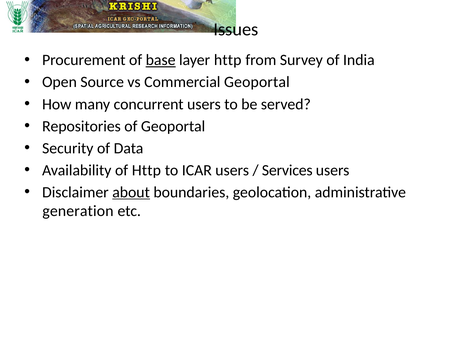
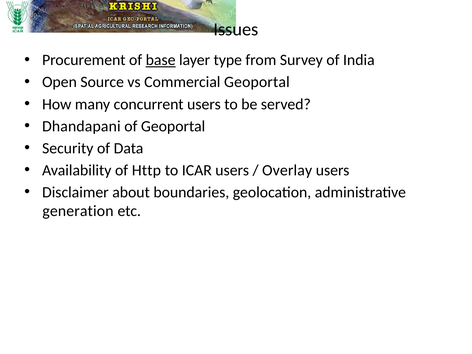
layer http: http -> type (228, 60)
Repositories: Repositories -> Dhandapani (81, 126)
Services: Services -> Overlay (287, 170)
about underline: present -> none (131, 192)
